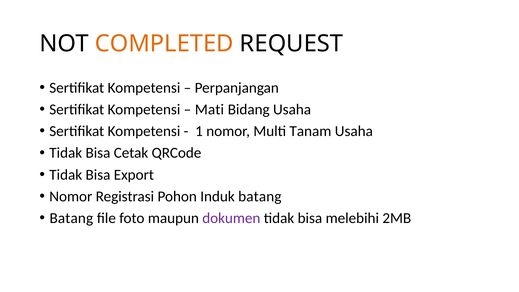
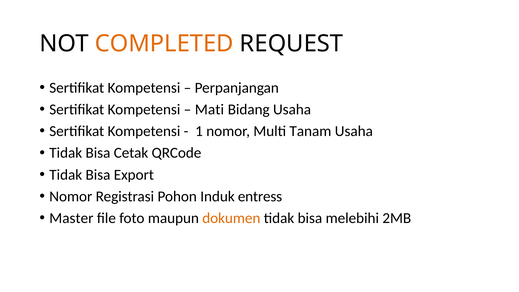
Induk batang: batang -> entress (260, 196)
Batang: Batang -> Master (71, 218)
dokumen colour: purple -> orange (231, 218)
